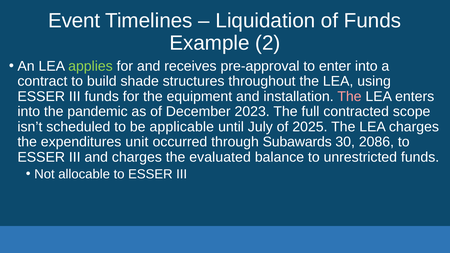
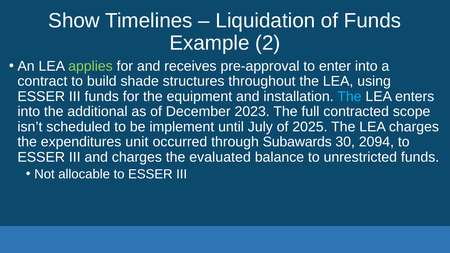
Event: Event -> Show (74, 21)
The colour: pink -> light blue (349, 96)
pandemic: pandemic -> additional (97, 112)
applicable: applicable -> implement (182, 127)
2086: 2086 -> 2094 (376, 142)
